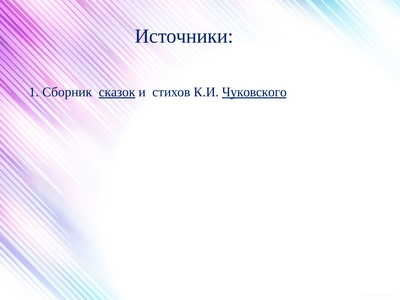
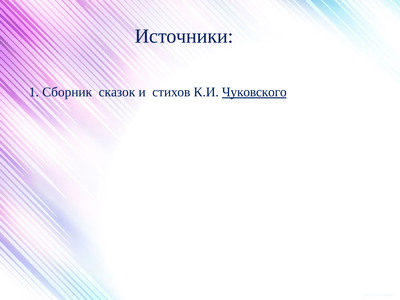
сказок underline: present -> none (117, 92)
